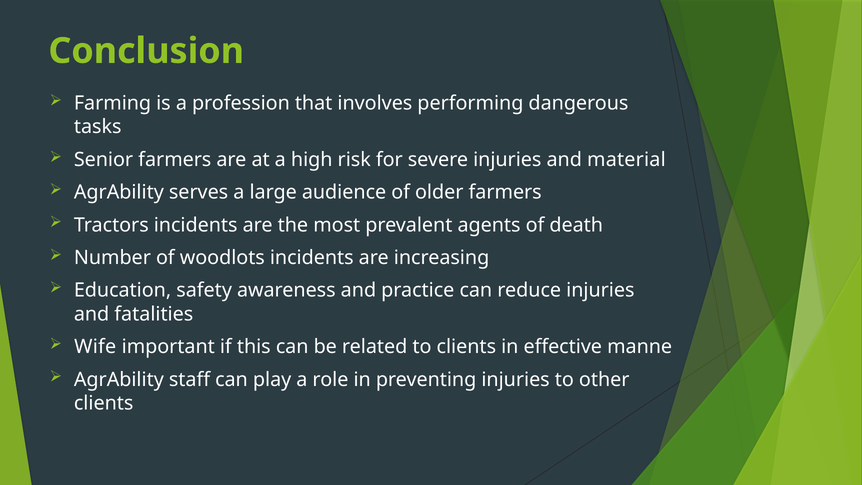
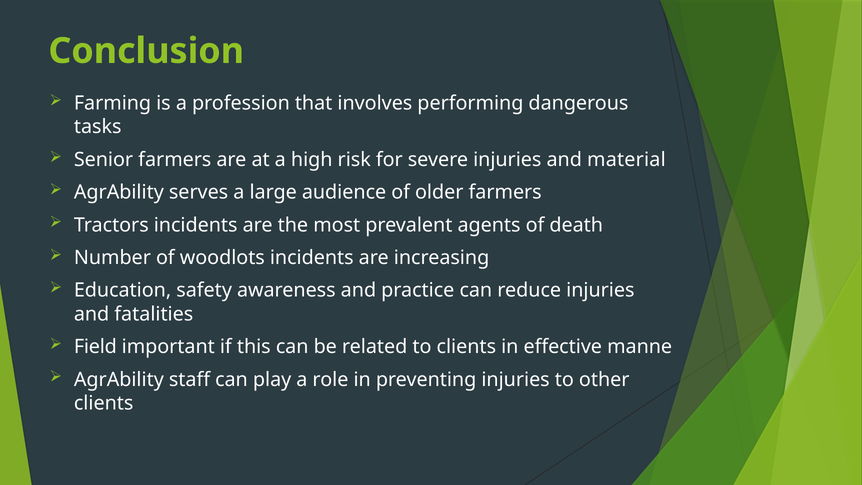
Wife: Wife -> Field (95, 347)
